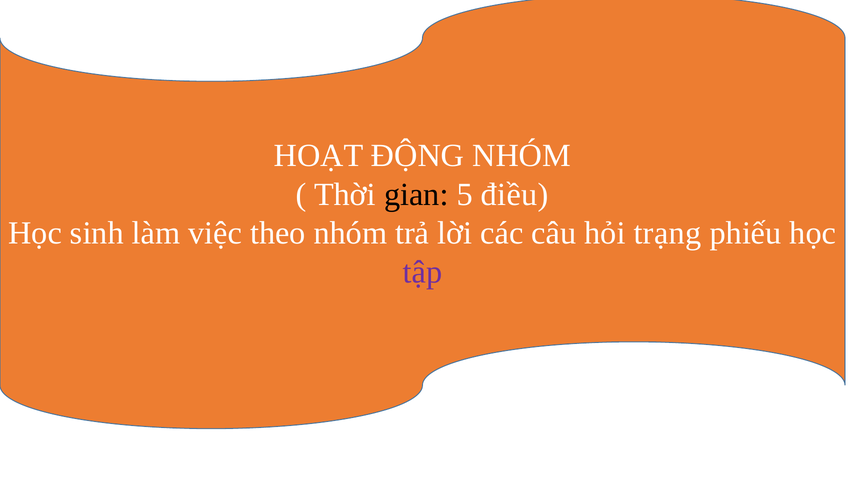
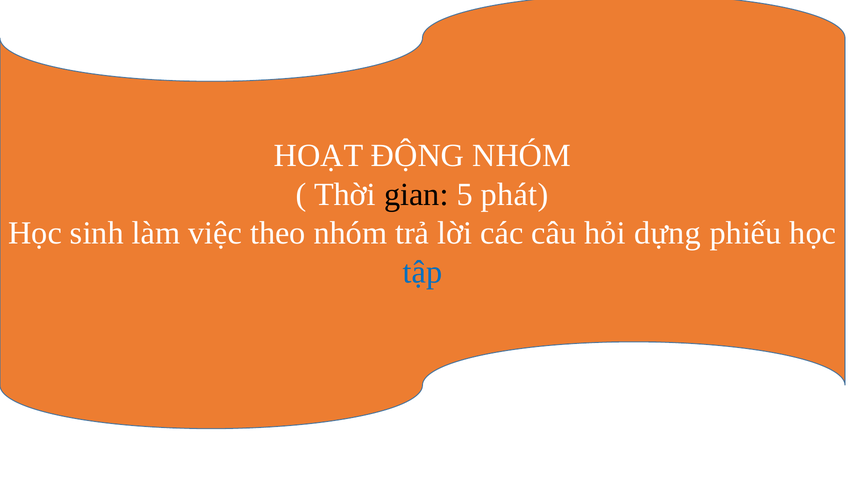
điều: điều -> phát (515, 195)
trạng: trạng -> dựng (667, 233)
tập colour: purple -> blue (422, 272)
